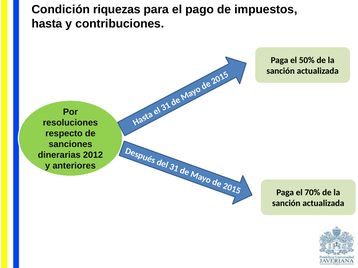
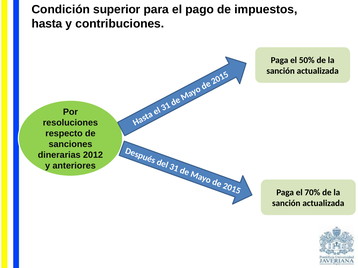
riquezas: riquezas -> superior (117, 9)
